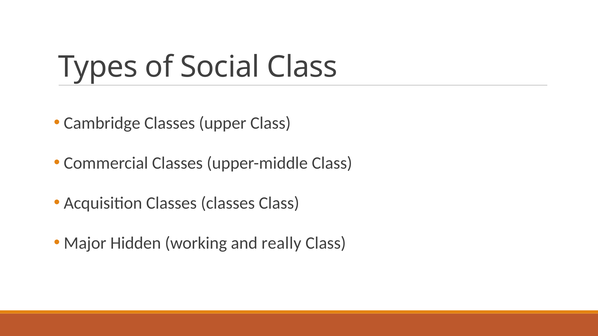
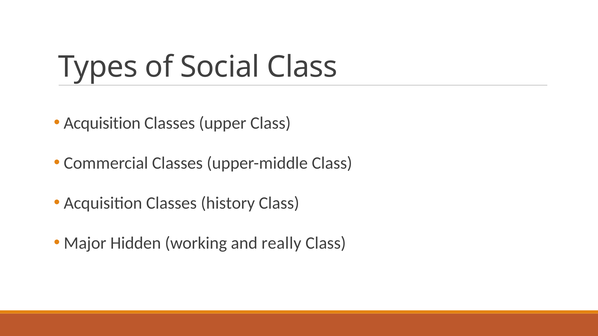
Cambridge: Cambridge -> Acquisition (102, 123)
Classes classes: classes -> history (228, 203)
